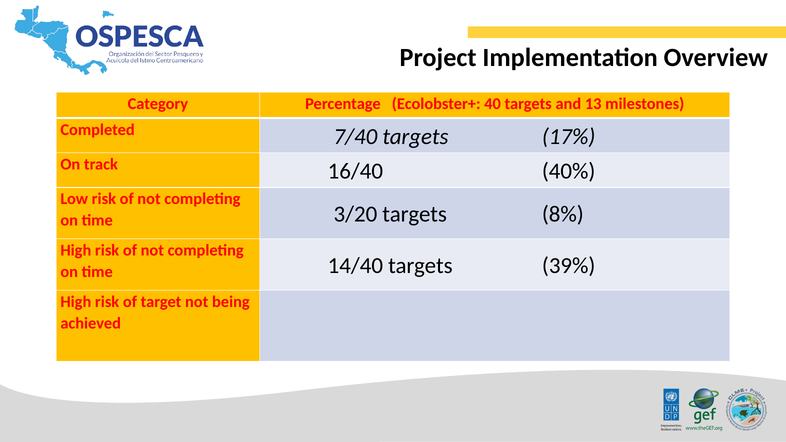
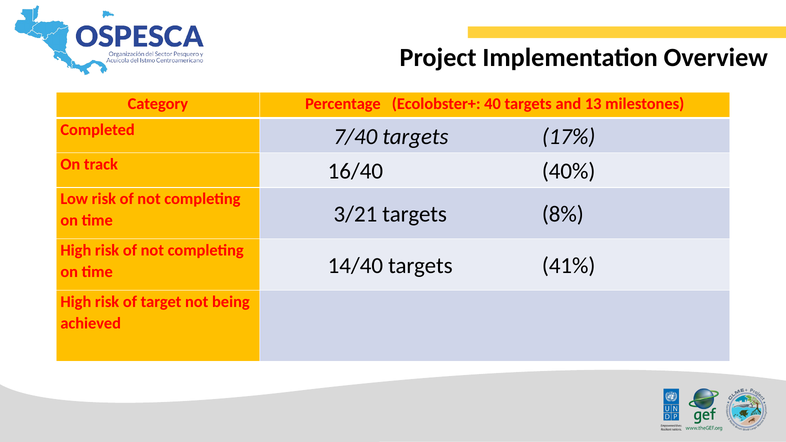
3/20: 3/20 -> 3/21 (355, 214)
39%: 39% -> 41% (569, 266)
